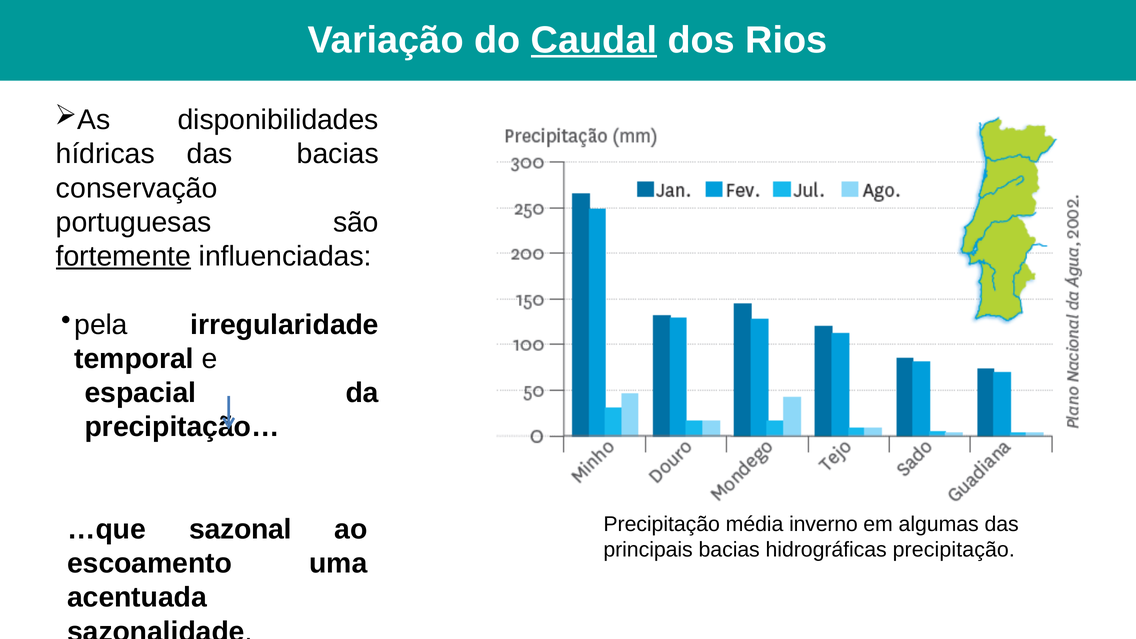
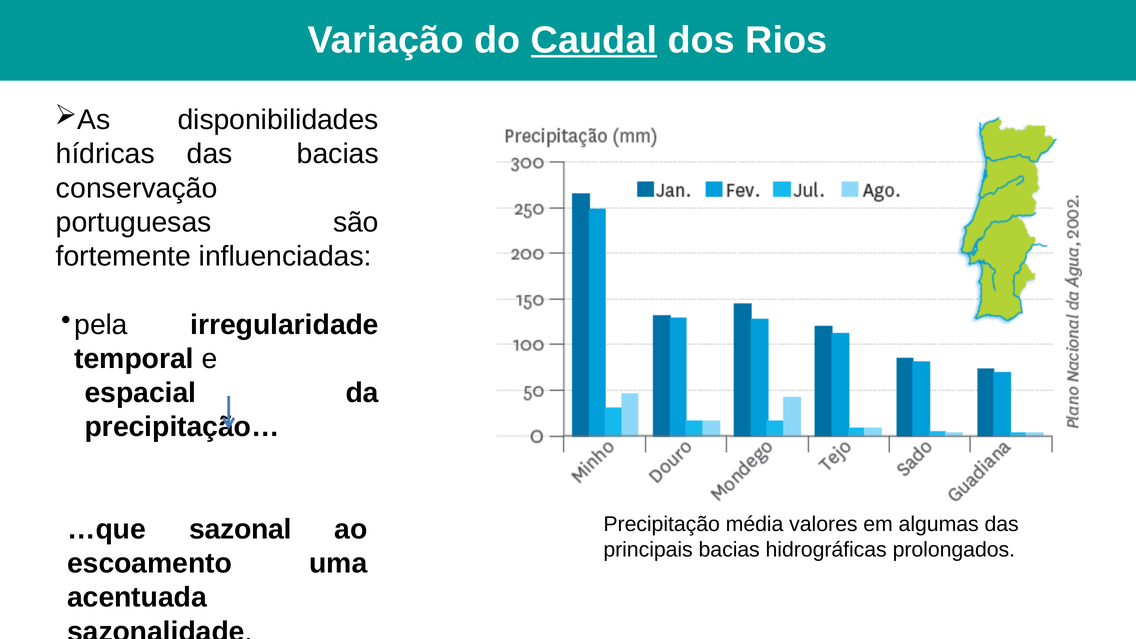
fortemente underline: present -> none (123, 256)
inverno: inverno -> valores (823, 524)
hidrográficas precipitação: precipitação -> prolongados (954, 550)
